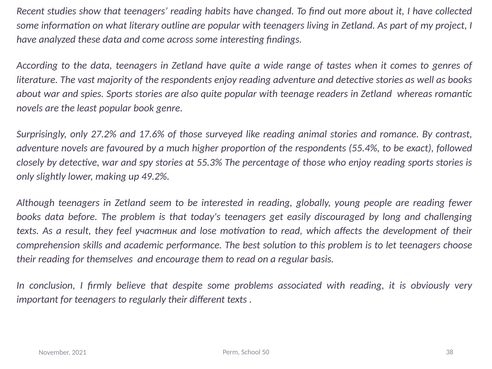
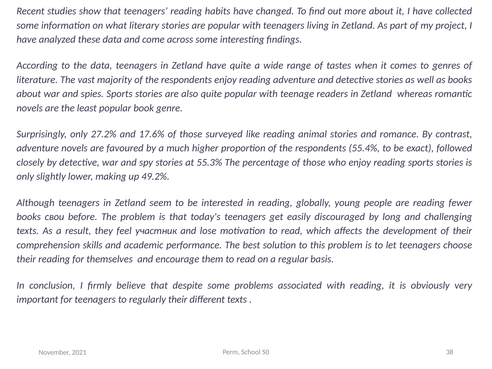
literary outline: outline -> stories (175, 25)
books data: data -> свои (55, 217)
